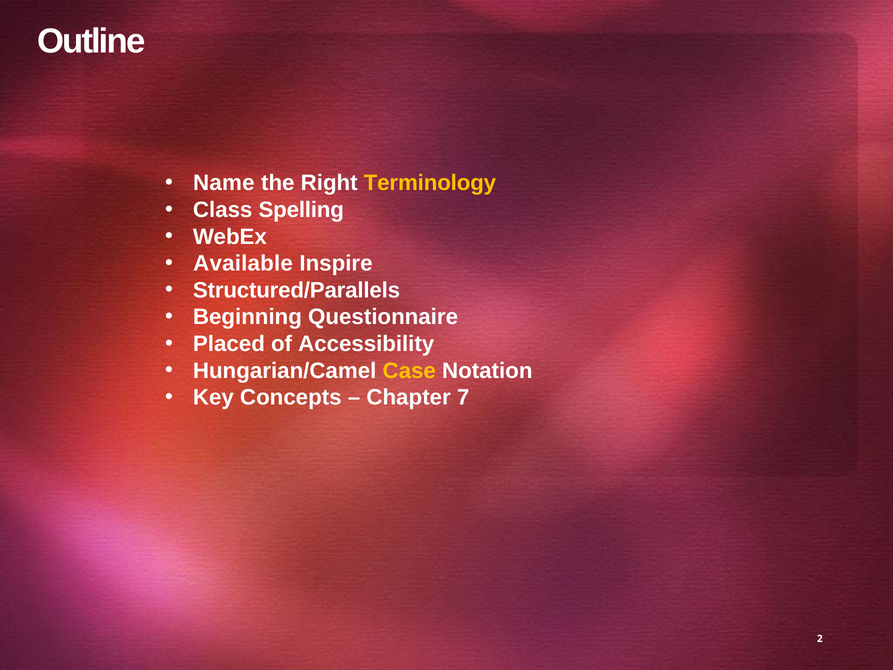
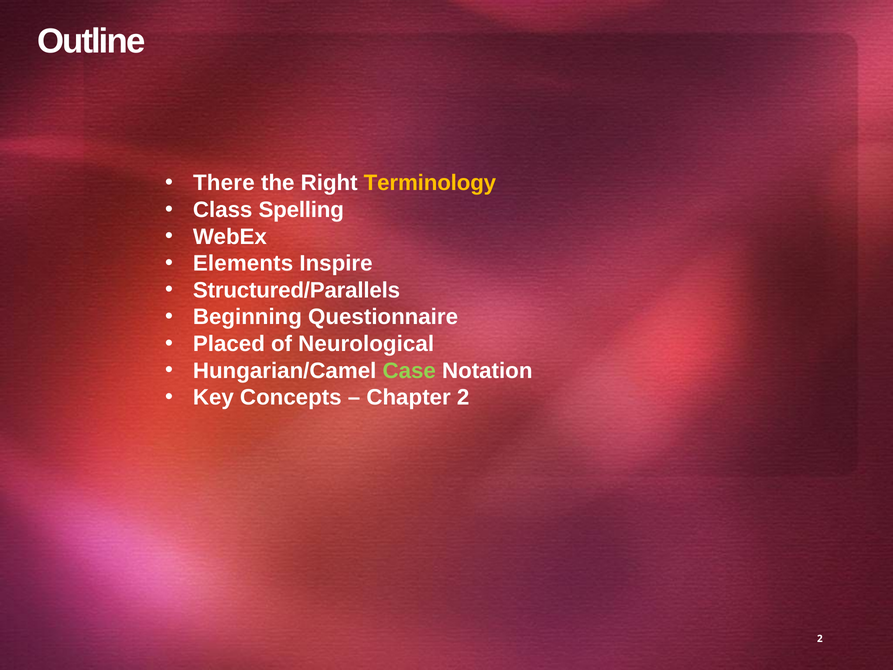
Name: Name -> There (224, 183)
Available: Available -> Elements (243, 263)
Accessibility: Accessibility -> Neurological (366, 344)
Case colour: yellow -> light green (409, 371)
Chapter 7: 7 -> 2 (463, 397)
